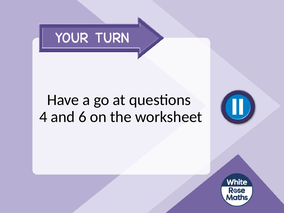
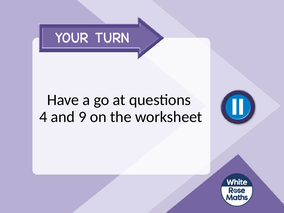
6: 6 -> 9 (82, 117)
